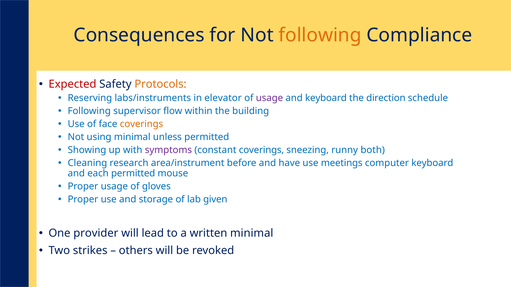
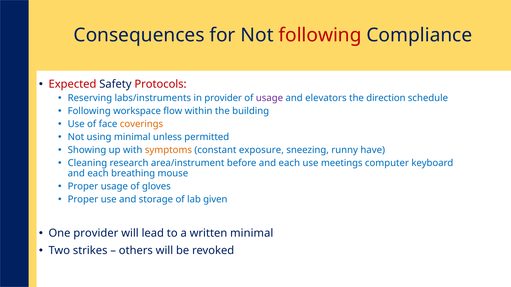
following colour: orange -> red (320, 35)
Protocols colour: orange -> red (160, 84)
in elevator: elevator -> provider (223, 98)
and keyboard: keyboard -> elevators (326, 98)
supervisor: supervisor -> workspace (137, 111)
symptoms colour: purple -> orange (168, 150)
constant coverings: coverings -> exposure (261, 150)
both: both -> have (373, 150)
before and have: have -> each (289, 163)
each permitted: permitted -> breathing (133, 174)
